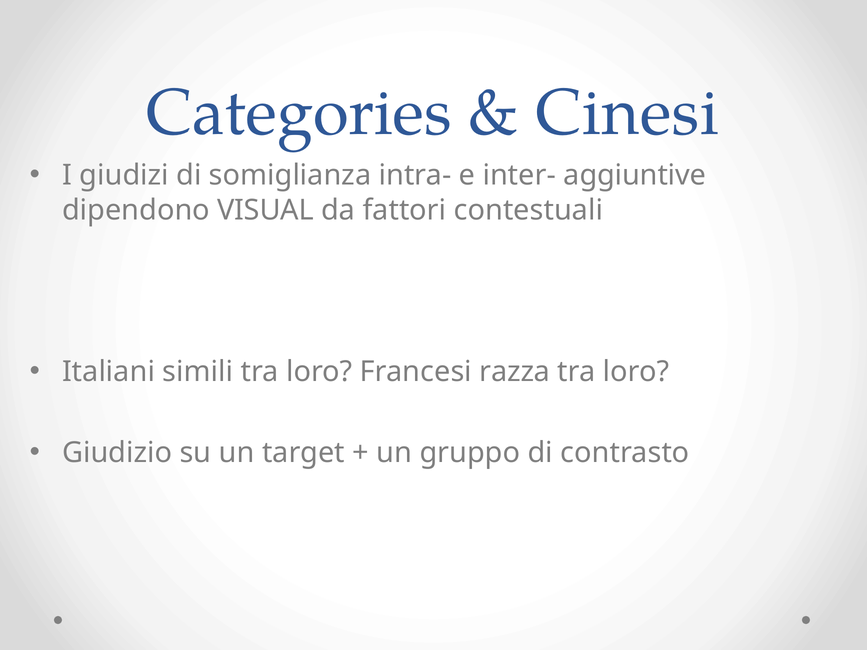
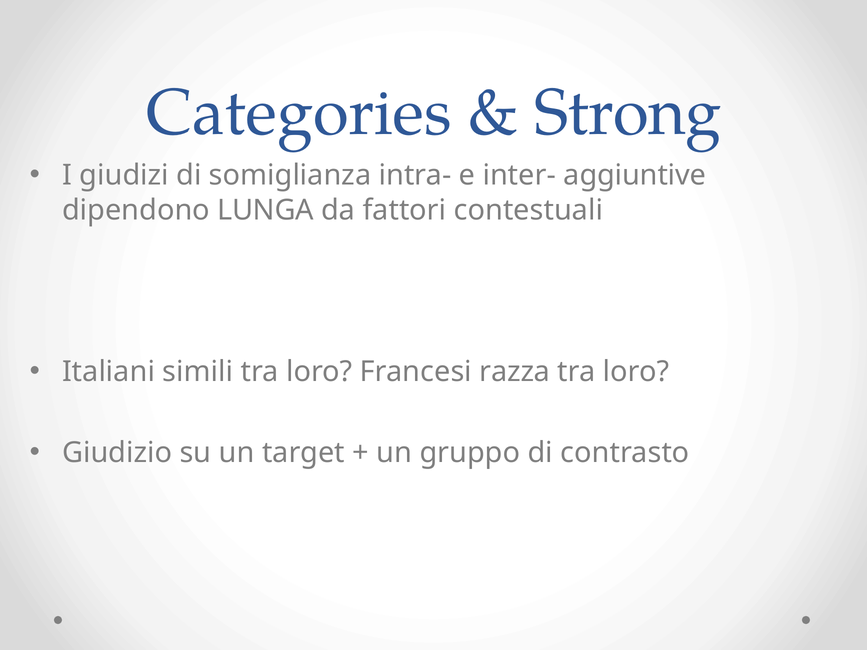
Cinesi: Cinesi -> Strong (628, 113)
VISUAL: VISUAL -> LUNGA (266, 210)
